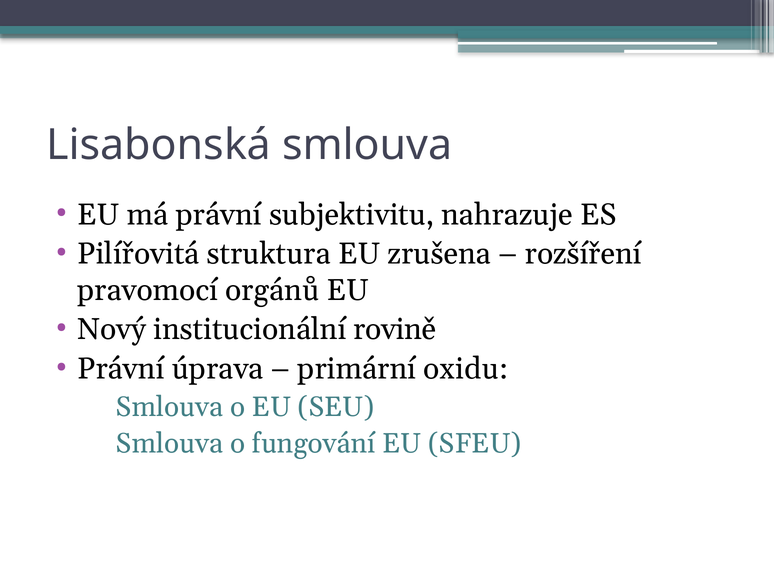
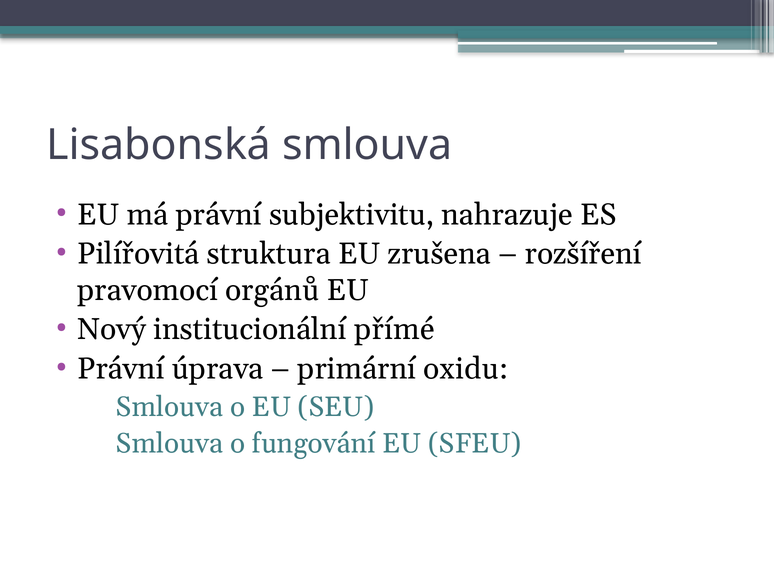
rovině: rovině -> přímé (395, 329)
